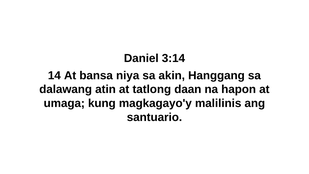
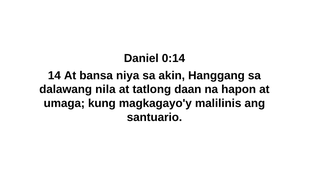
3:14: 3:14 -> 0:14 (173, 58)
atin: atin -> nila (105, 89)
